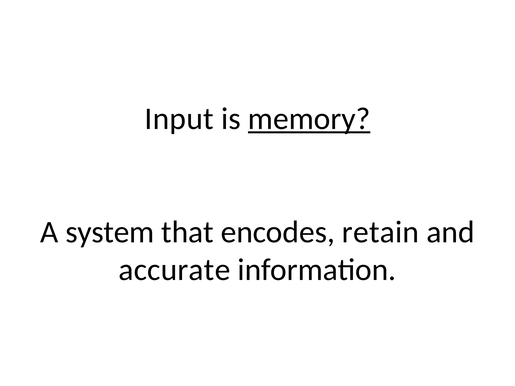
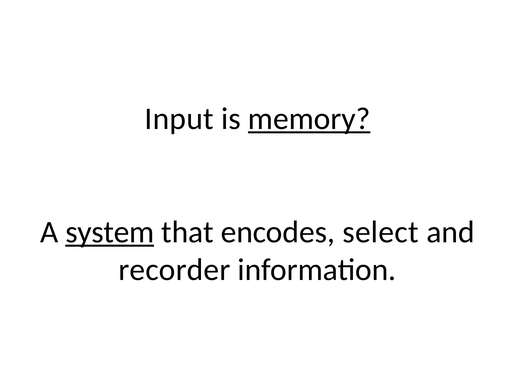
system underline: none -> present (110, 232)
retain: retain -> select (380, 232)
accurate: accurate -> recorder (174, 270)
